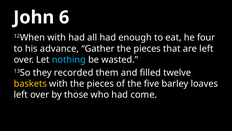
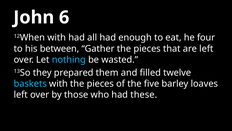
advance: advance -> between (60, 48)
recorded: recorded -> prepared (74, 72)
baskets colour: yellow -> light blue (30, 83)
come: come -> these (144, 94)
